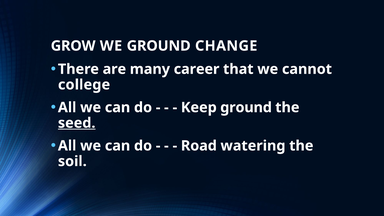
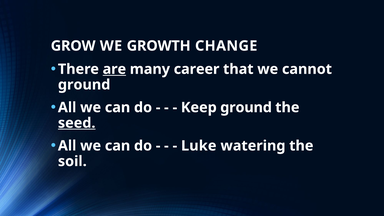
WE GROUND: GROUND -> GROWTH (159, 46)
are underline: none -> present (114, 69)
college: college -> ground (84, 85)
Road: Road -> Luke (199, 146)
